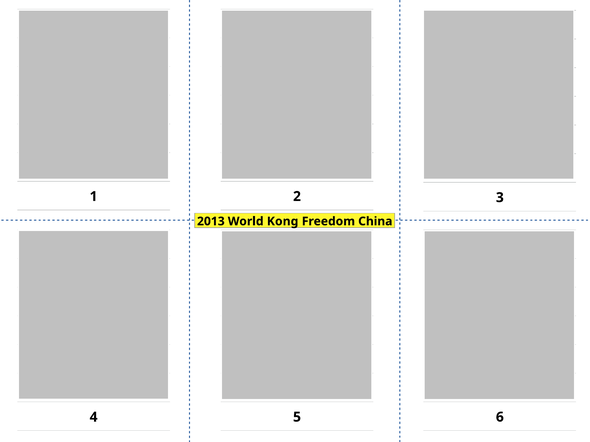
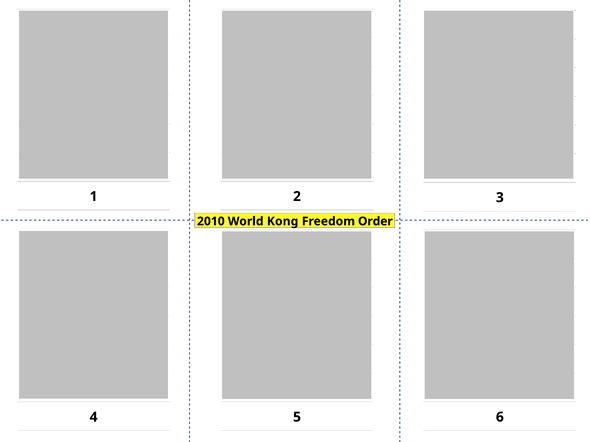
2013: 2013 -> 2010 (211, 222)
China: China -> Order (375, 222)
